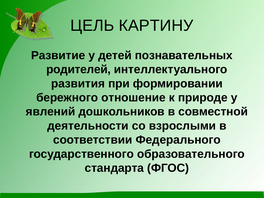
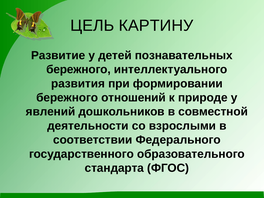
родителей: родителей -> бережного (79, 69)
отношение: отношение -> отношений (134, 98)
